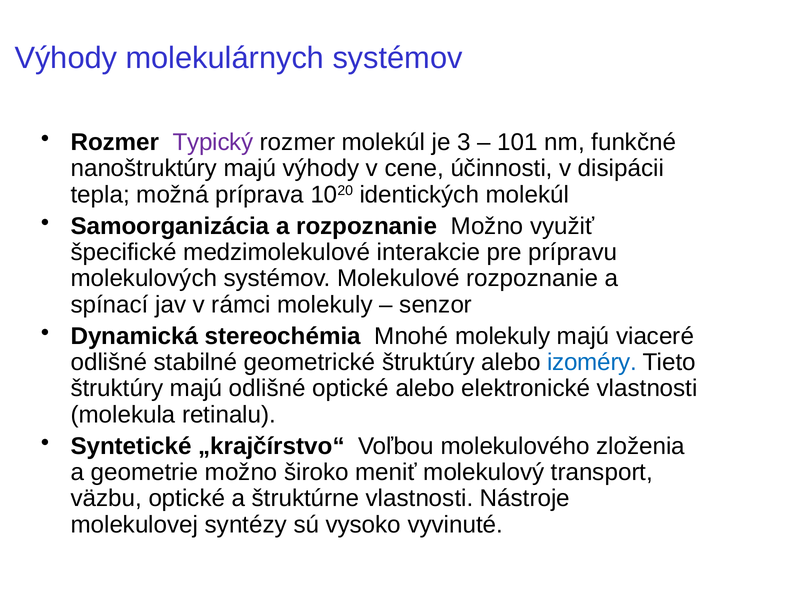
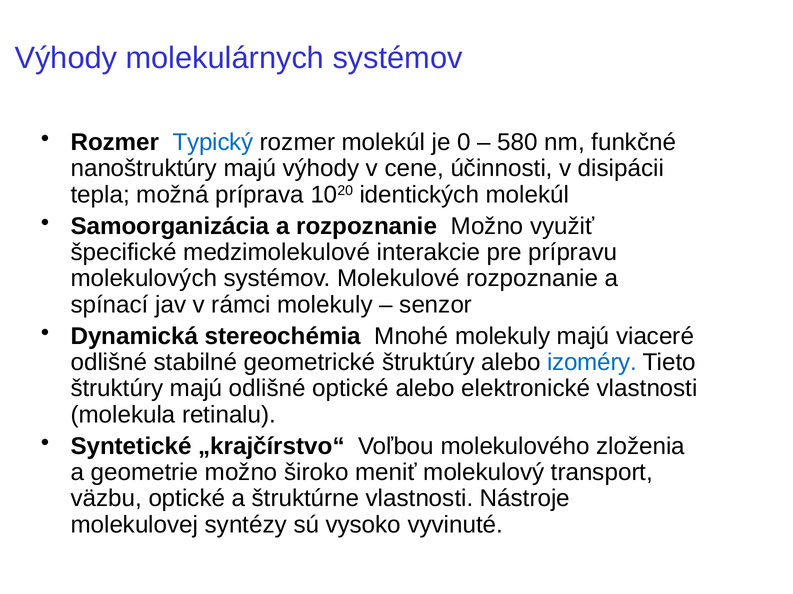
Typický colour: purple -> blue (213, 142)
3: 3 -> 0 (464, 142)
101: 101 -> 580 (518, 142)
